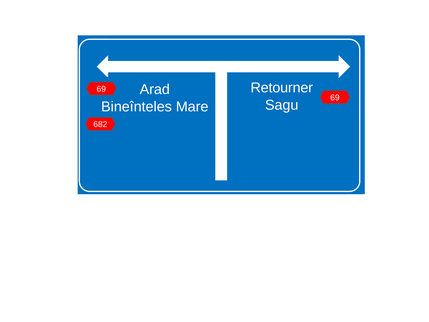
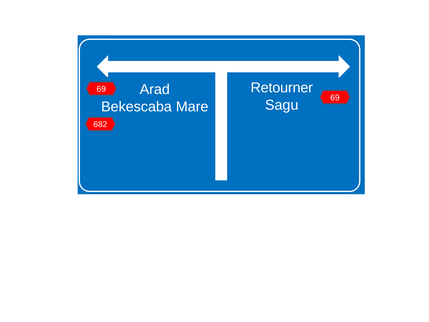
Bineînteles: Bineînteles -> Bekescaba (137, 107)
